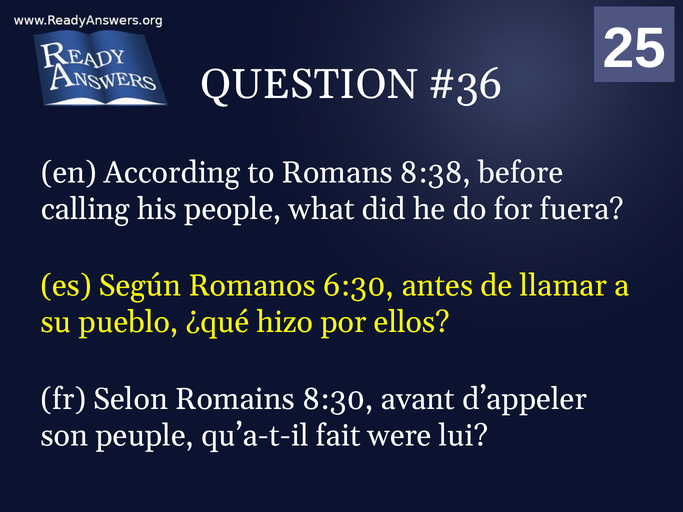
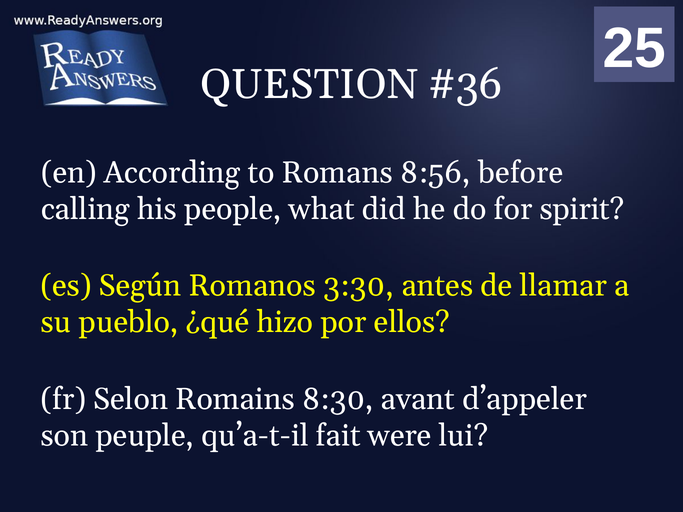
8:38: 8:38 -> 8:56 (435, 173)
fuera: fuera -> spirit (582, 209)
6:30: 6:30 -> 3:30 (359, 286)
